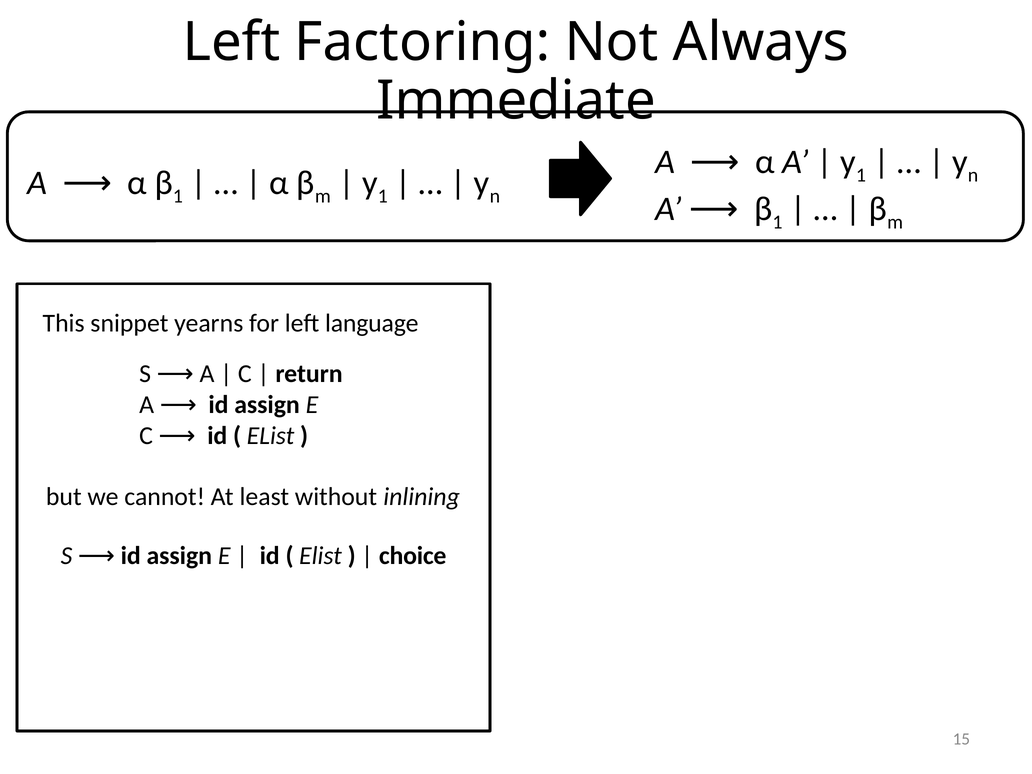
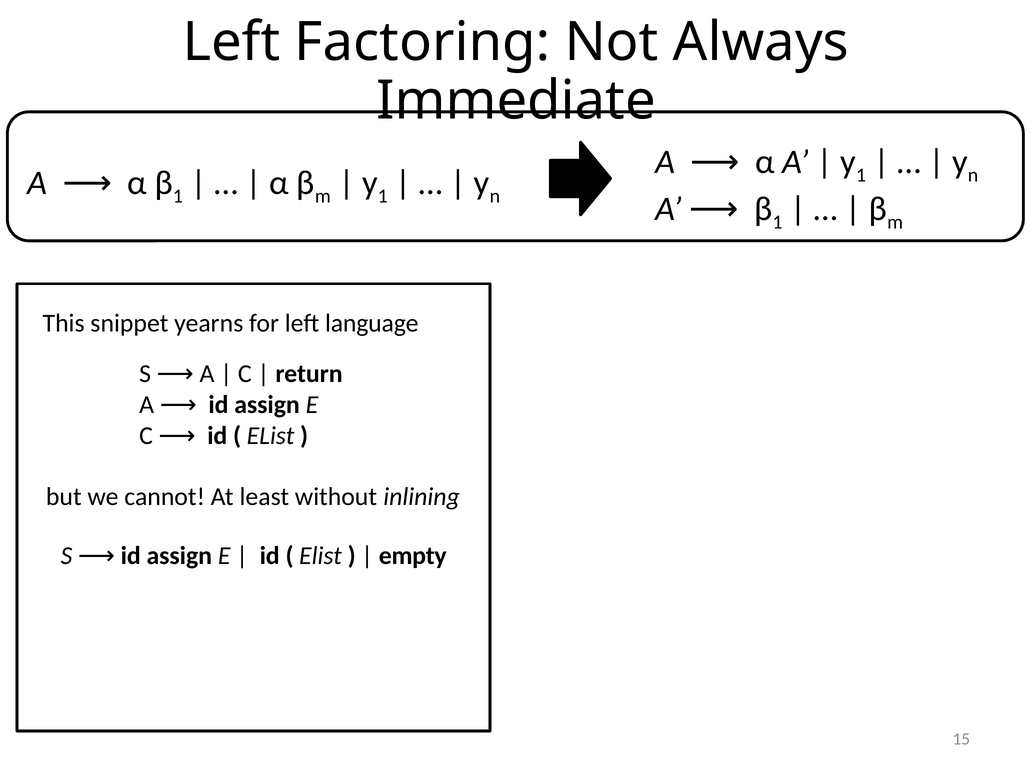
choice: choice -> empty (413, 556)
